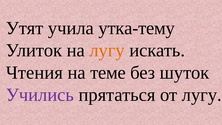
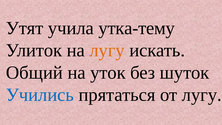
Чтения: Чтения -> Общий (34, 73)
теме: теме -> уток (108, 73)
Учились colour: purple -> blue (40, 95)
